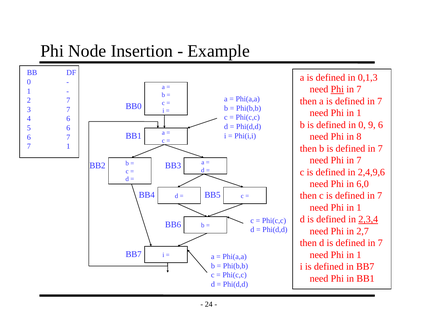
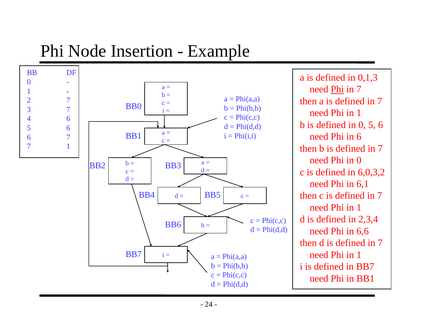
0 9: 9 -> 5 (372, 125)
in 8: 8 -> 6 (359, 137)
7: 7 -> 0 (359, 160)
2,4,9,6: 2,4,9,6 -> 6,0,3,2 (371, 172)
6,0: 6,0 -> 6,1 (363, 184)
2,3,4 underline: present -> none (368, 220)
2,7: 2,7 -> 6,6 (363, 231)
